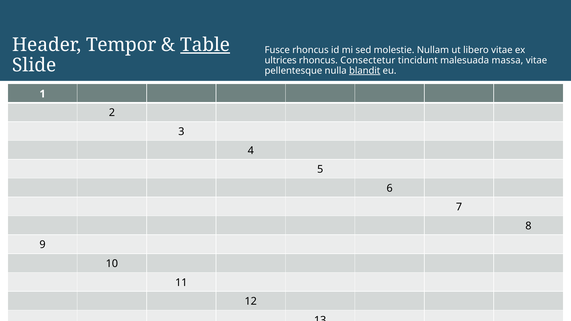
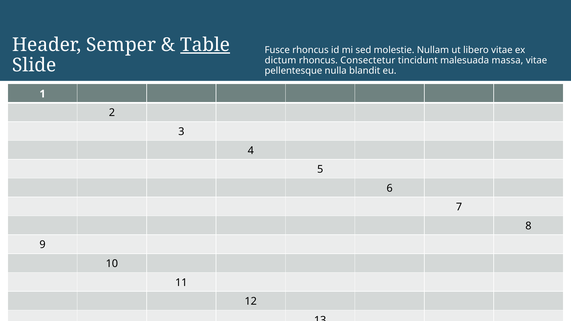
Tempor: Tempor -> Semper (121, 45)
ultrices: ultrices -> dictum (280, 60)
blandit underline: present -> none (365, 71)
